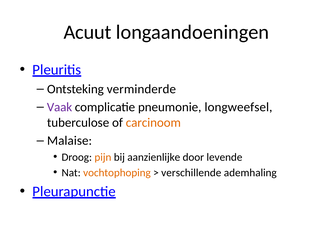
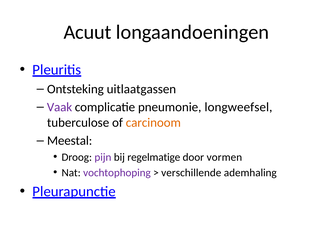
verminderde: verminderde -> uitlaatgassen (141, 89)
Malaise: Malaise -> Meestal (70, 141)
pijn colour: orange -> purple (103, 158)
aanzienlijke: aanzienlijke -> regelmatige (154, 158)
levende: levende -> vormen (224, 158)
vochtophoping colour: orange -> purple (117, 173)
